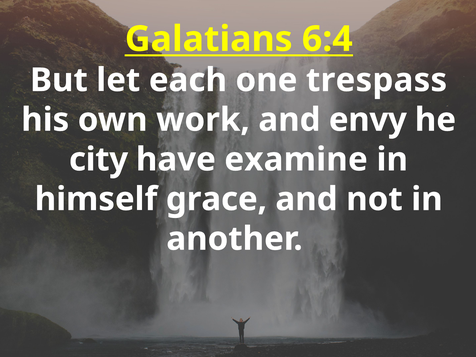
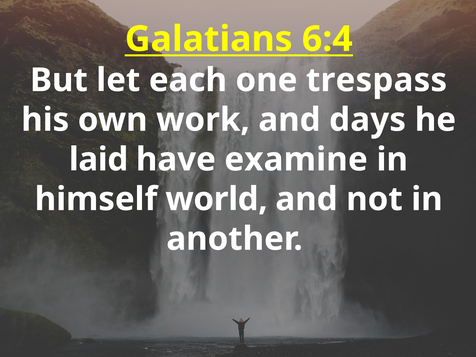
envy: envy -> days (368, 120)
city: city -> laid (99, 160)
grace: grace -> world (217, 199)
